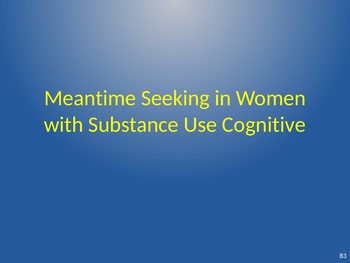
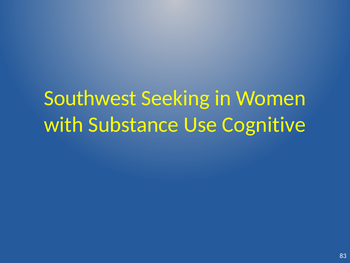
Meantime: Meantime -> Southwest (90, 98)
